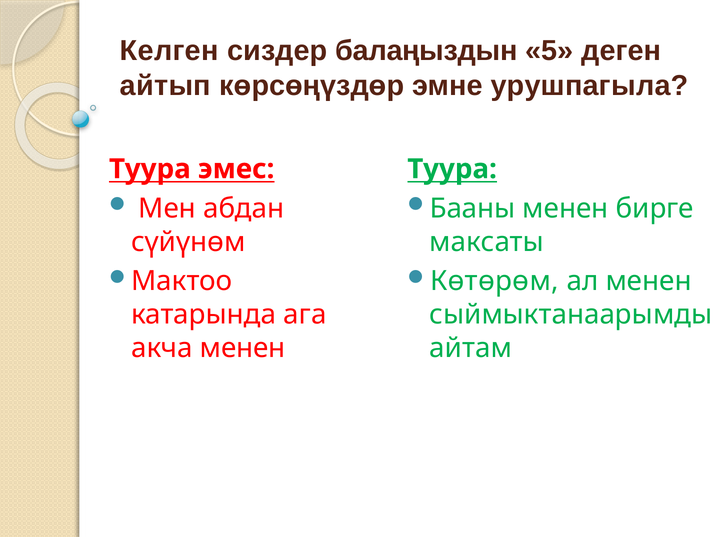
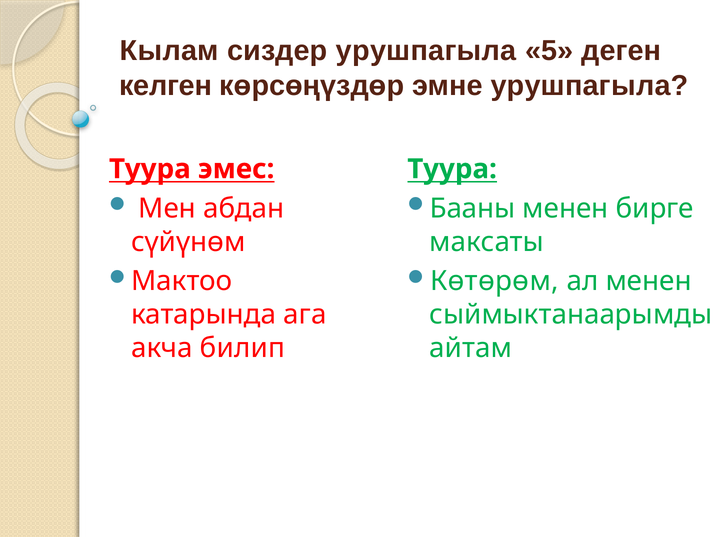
Келген: Келген -> Кылам (169, 51)
сиздер балаңыздын: балаңыздын -> урушпагыла (426, 51)
айтып: айтып -> келген (166, 86)
акча менен: менен -> билип (242, 348)
